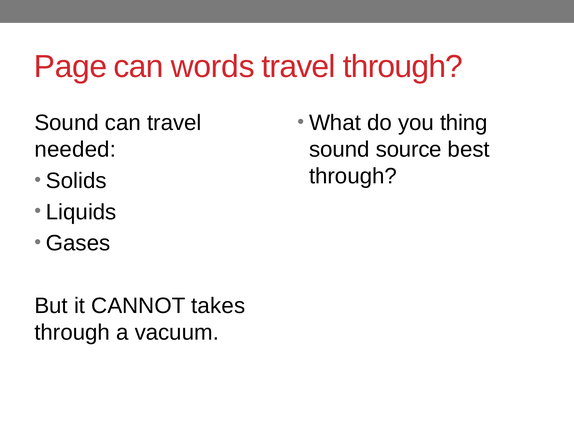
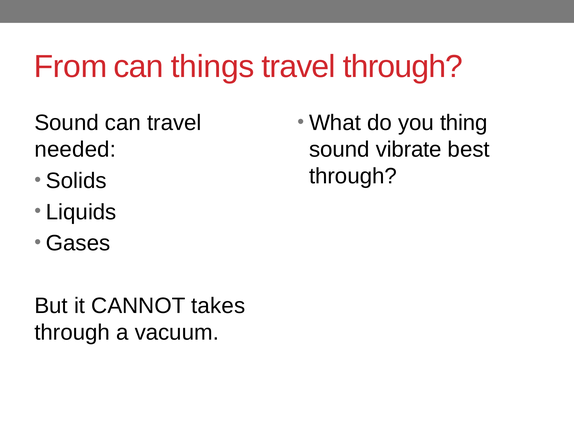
Page: Page -> From (71, 67)
words: words -> things (213, 67)
source: source -> vibrate (409, 150)
